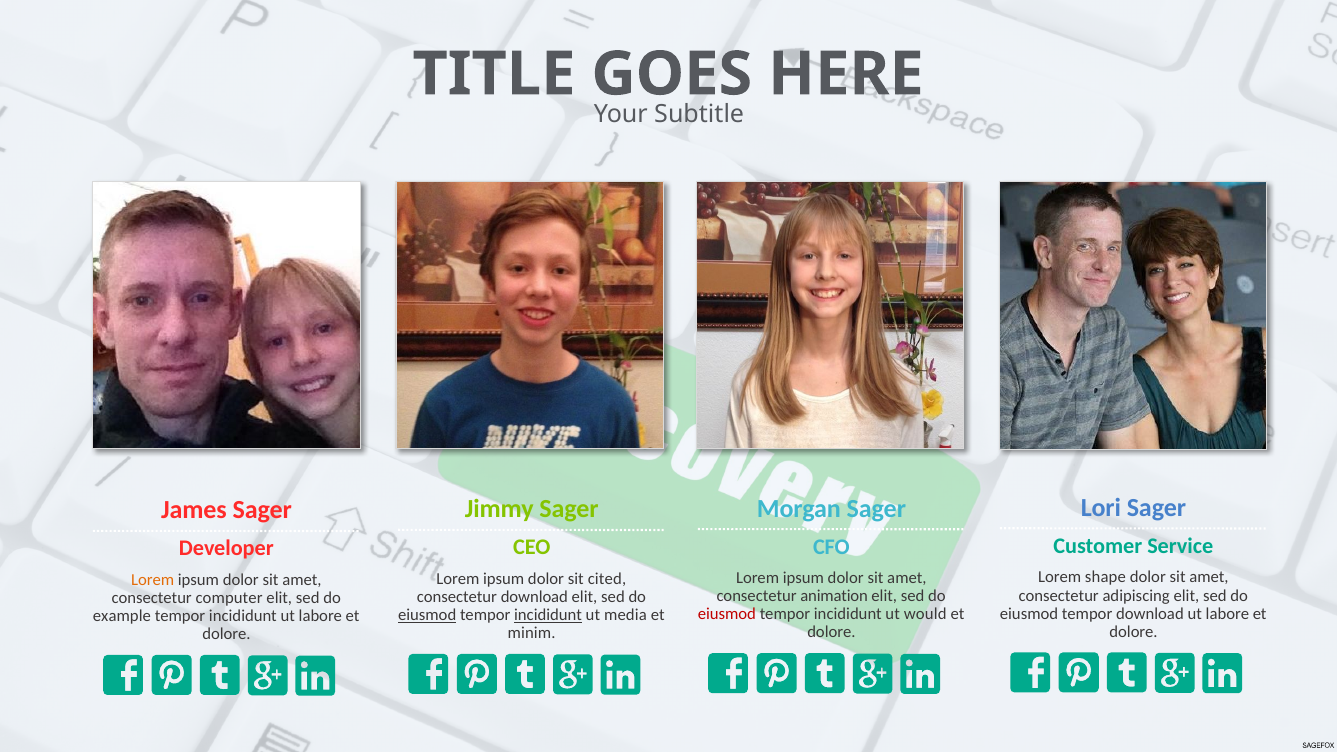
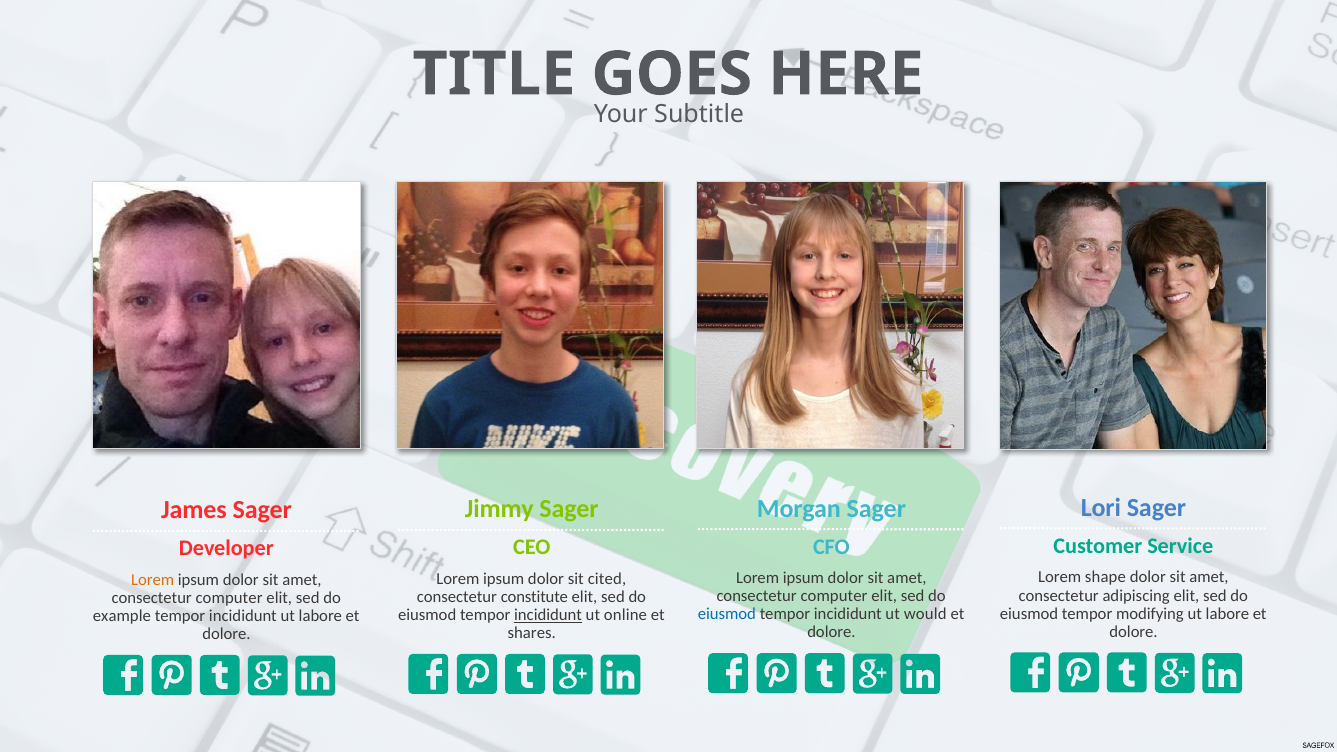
animation: animation -> computer (834, 596)
consectetur download: download -> constitute (534, 597)
tempor download: download -> modifying (1150, 614)
eiusmod colour: red -> blue (727, 614)
eiusmod underline: present -> none (427, 615)
media: media -> online (625, 615)
minim: minim -> shares (532, 633)
